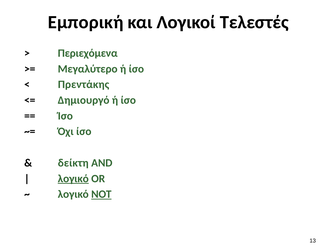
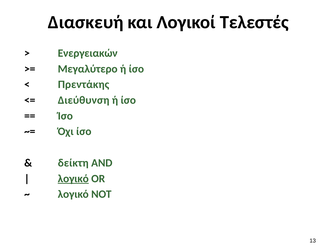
Εμπορική: Εμπορική -> Διασκευή (86, 22)
Περιεχόμενα: Περιεχόμενα -> Ενεργειακών (88, 53)
Δημιουργό: Δημιουργό -> Διεύθυνση (84, 100)
NOT underline: present -> none (101, 194)
